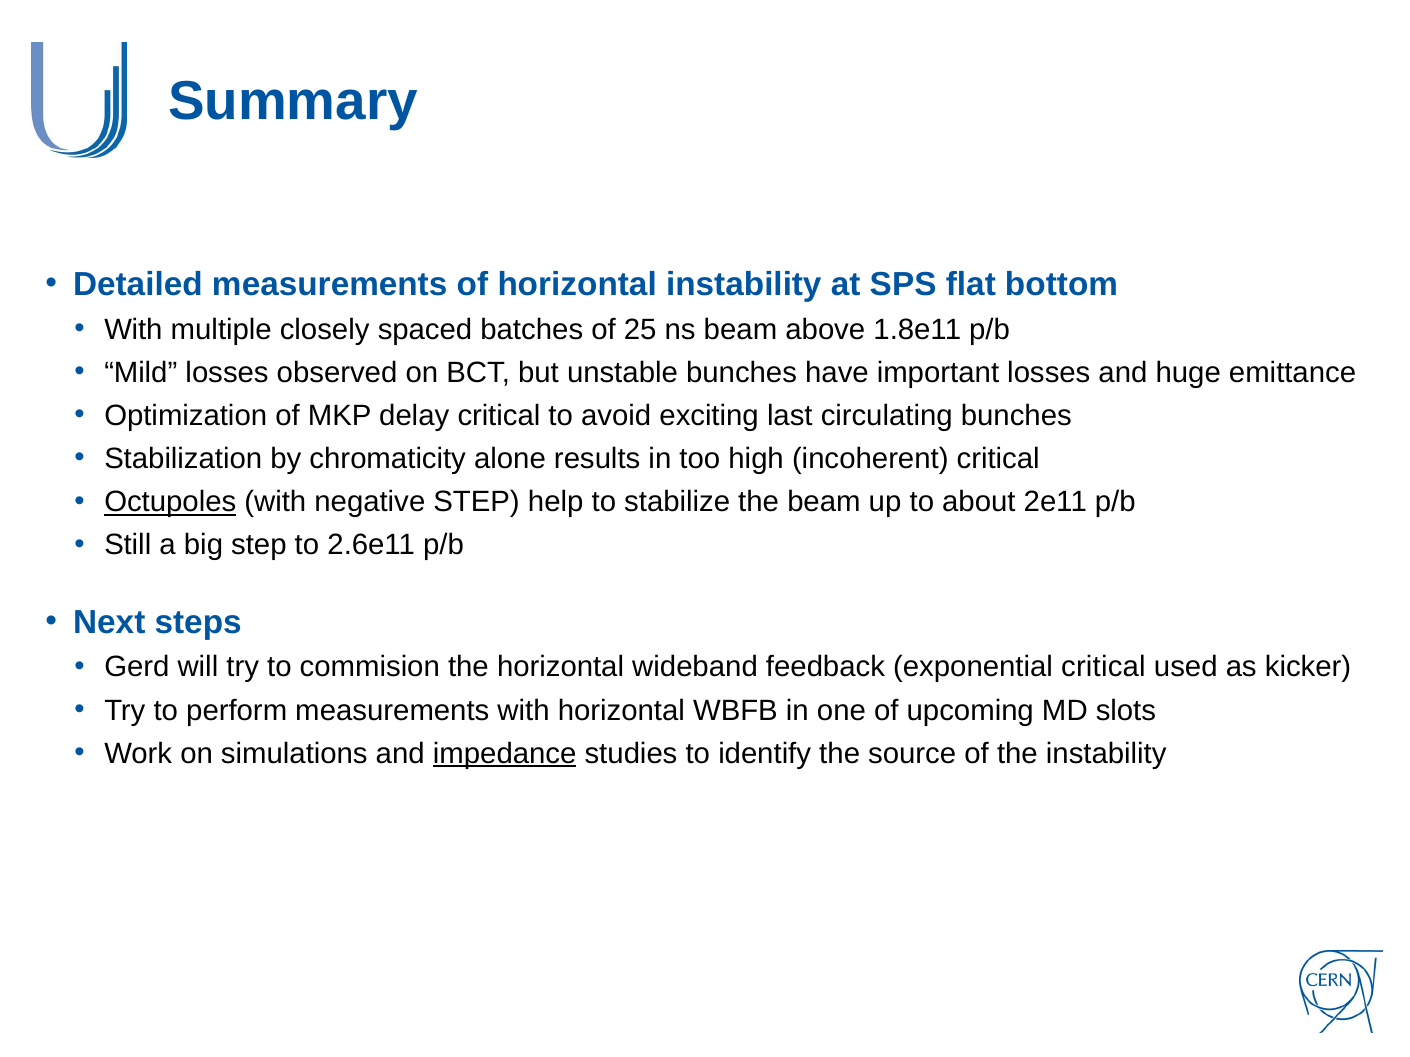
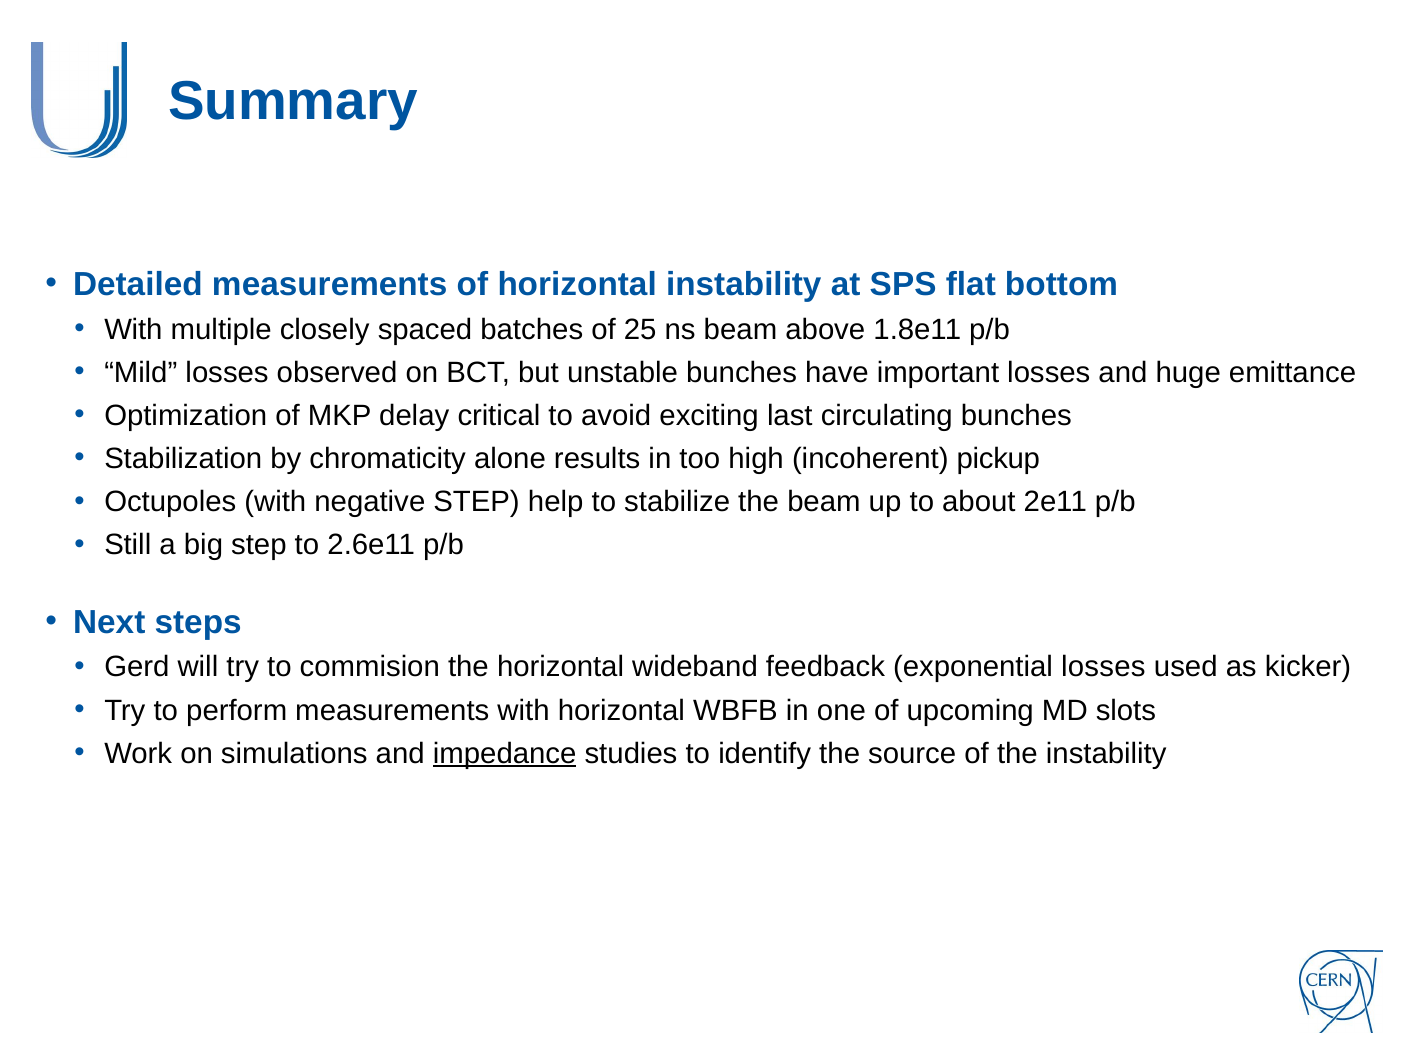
incoherent critical: critical -> pickup (998, 459)
Octupoles underline: present -> none (170, 502)
exponential critical: critical -> losses (1103, 668)
